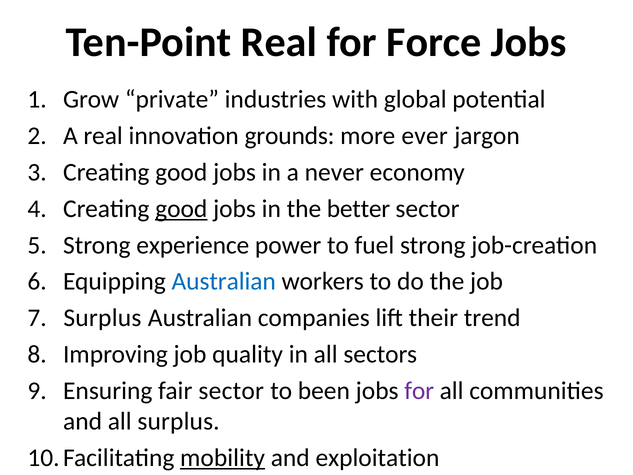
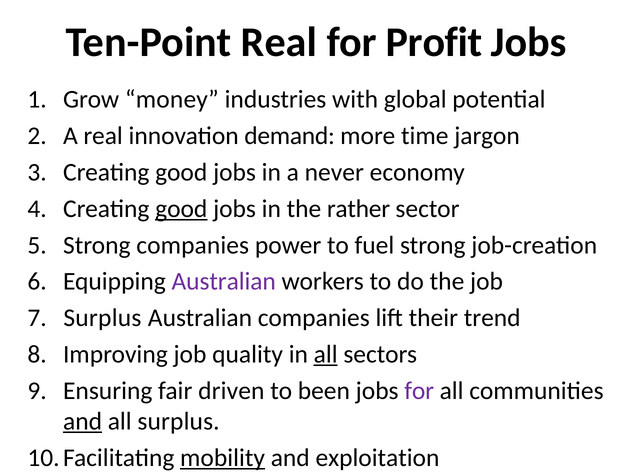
Force: Force -> Profit (434, 42)
private: private -> money (172, 99)
grounds: grounds -> demand (290, 136)
ever: ever -> time (425, 136)
better: better -> rather (359, 209)
Strong experience: experience -> companies (193, 245)
Australian colour: blue -> purple (224, 281)
all underline: none -> present (326, 354)
fair sector: sector -> driven (231, 391)
and underline: none -> present (83, 421)
